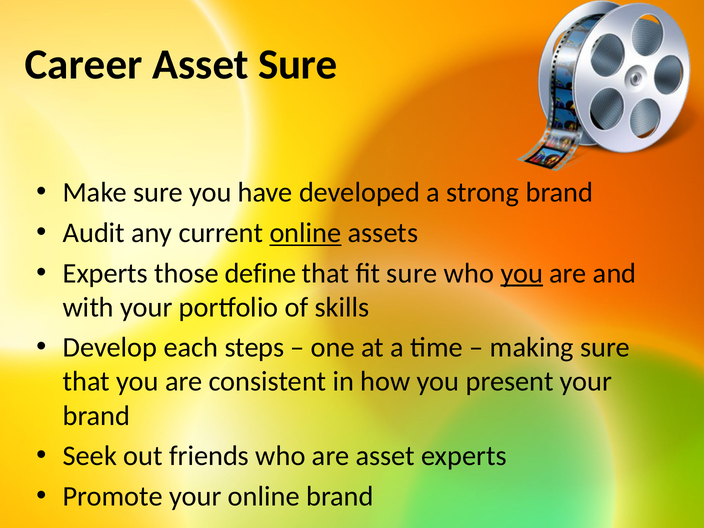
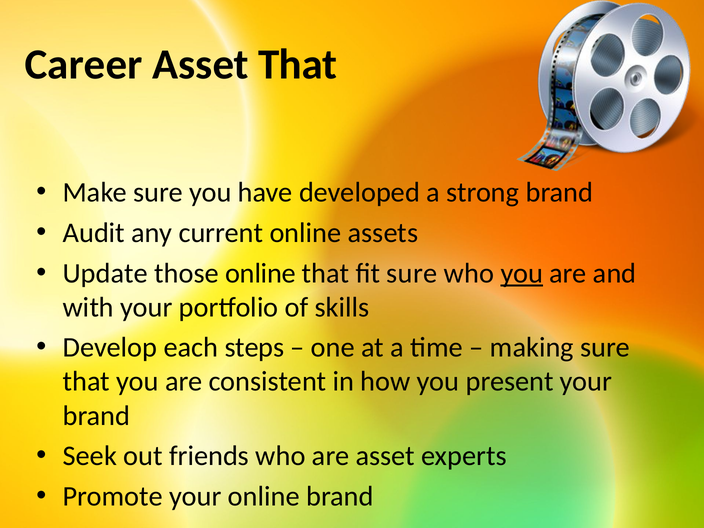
Asset Sure: Sure -> That (298, 65)
online underline: present -> none (305, 233)
Experts: Experts -> Update (105, 273)
those define: define -> online (260, 273)
